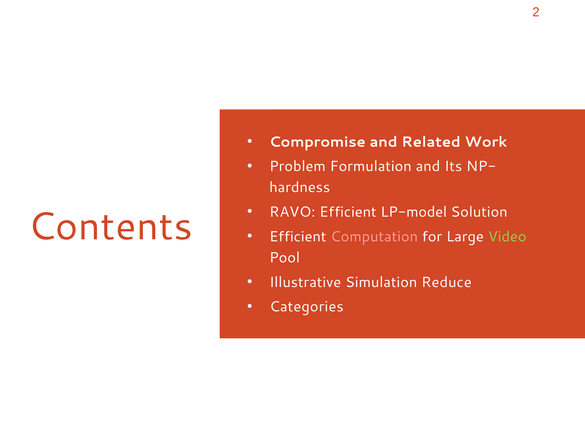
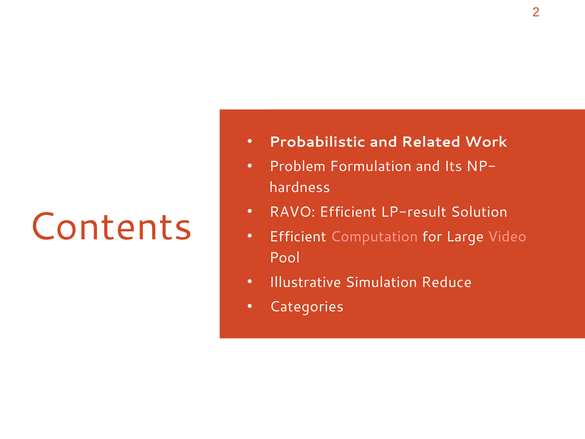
Compromise: Compromise -> Probabilistic (317, 142)
LP-model: LP-model -> LP-result (414, 212)
Video colour: light green -> pink (507, 236)
